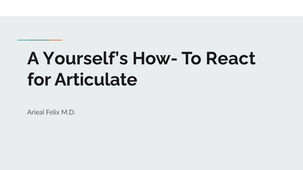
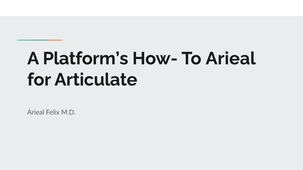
Yourself’s: Yourself’s -> Platform’s (86, 59)
To React: React -> Arieal (231, 59)
